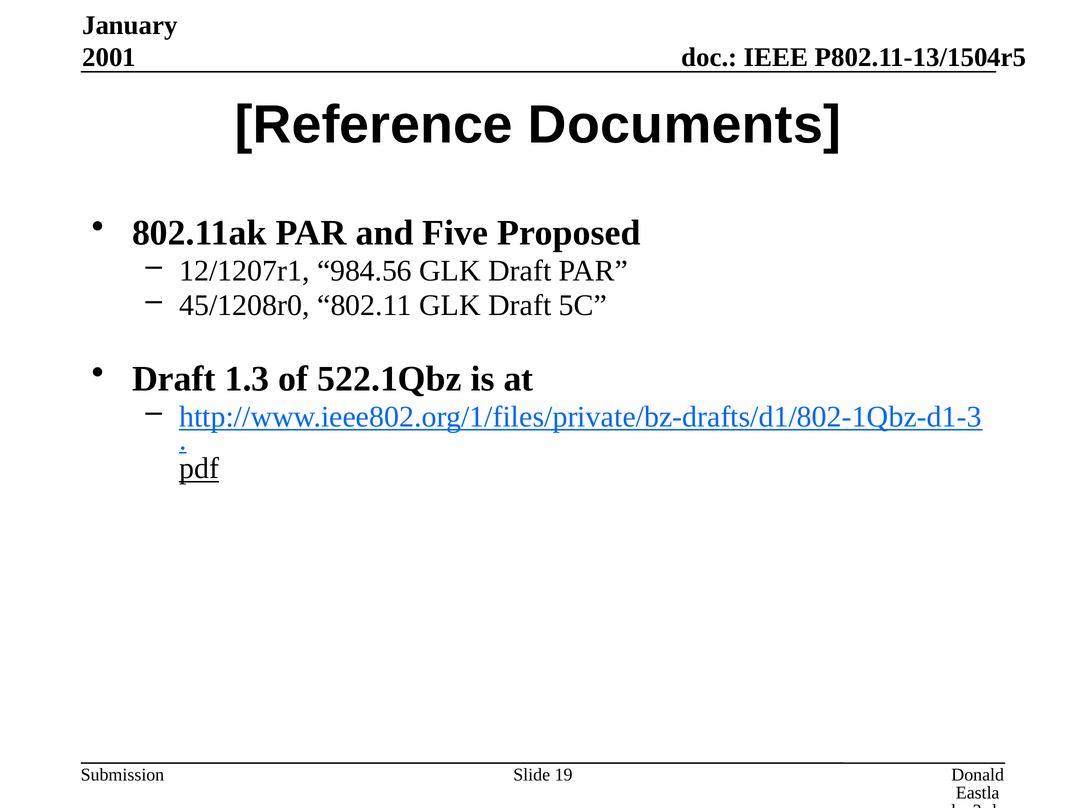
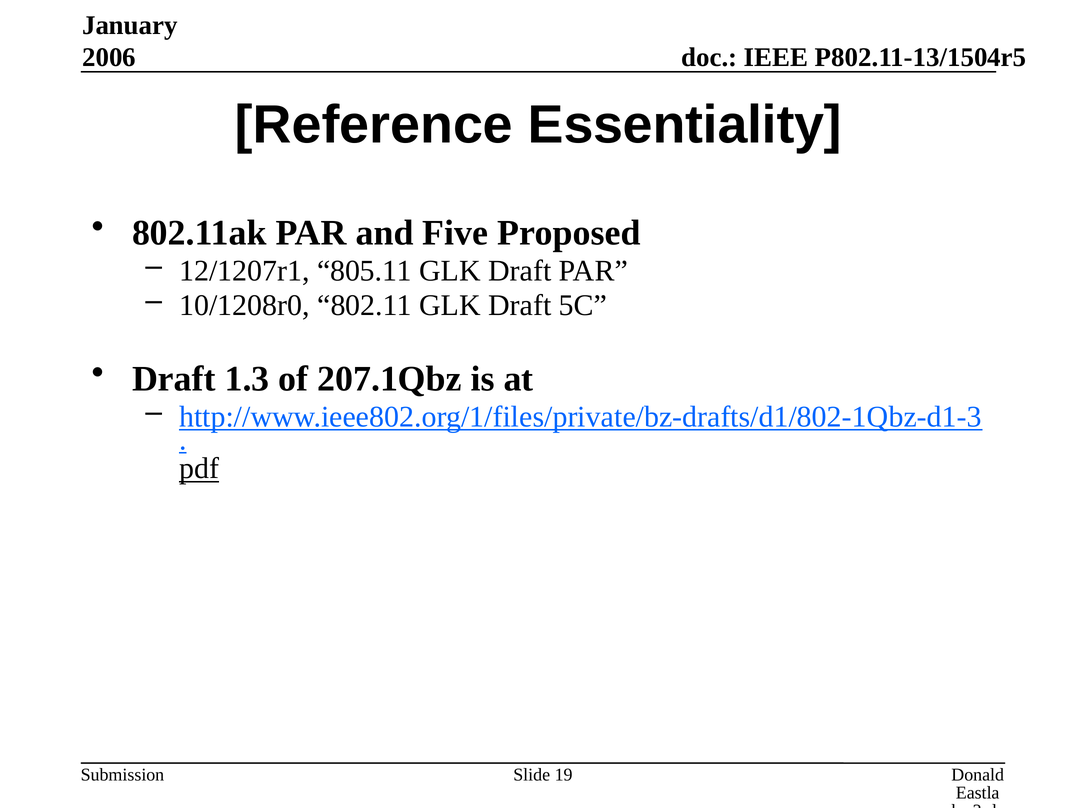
2001: 2001 -> 2006 (109, 57)
Documents: Documents -> Essentiality (685, 125)
984.56: 984.56 -> 805.11 (365, 271)
45/1208r0: 45/1208r0 -> 10/1208r0 (244, 306)
522.1Qbz: 522.1Qbz -> 207.1Qbz (389, 379)
